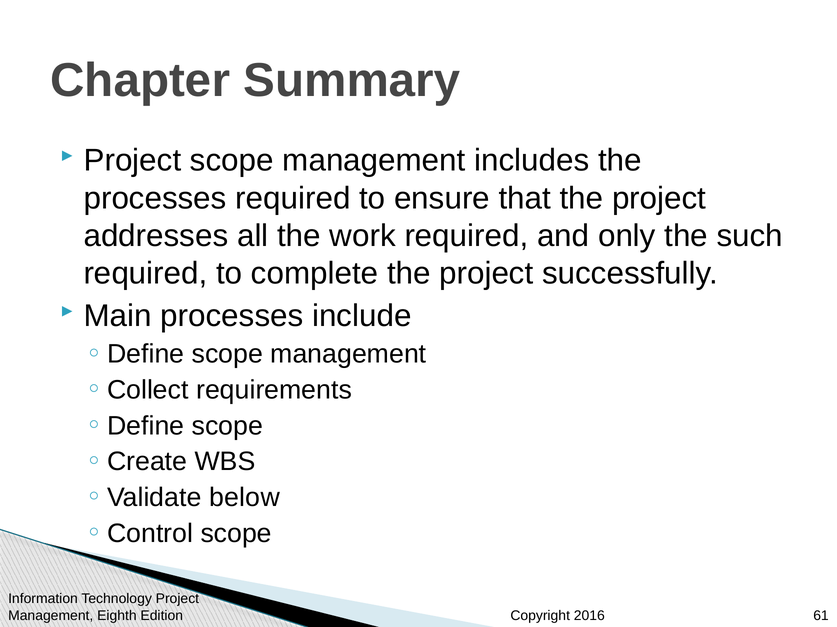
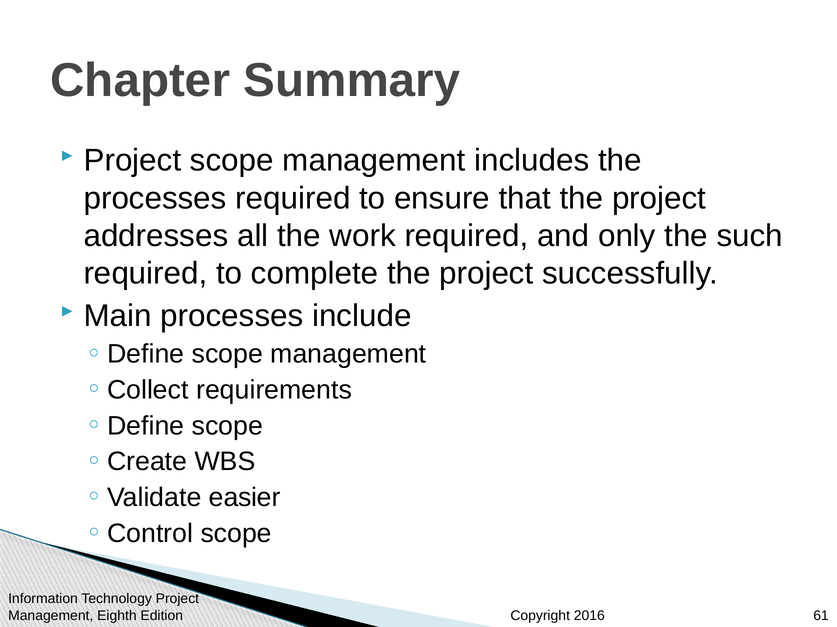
below: below -> easier (245, 498)
